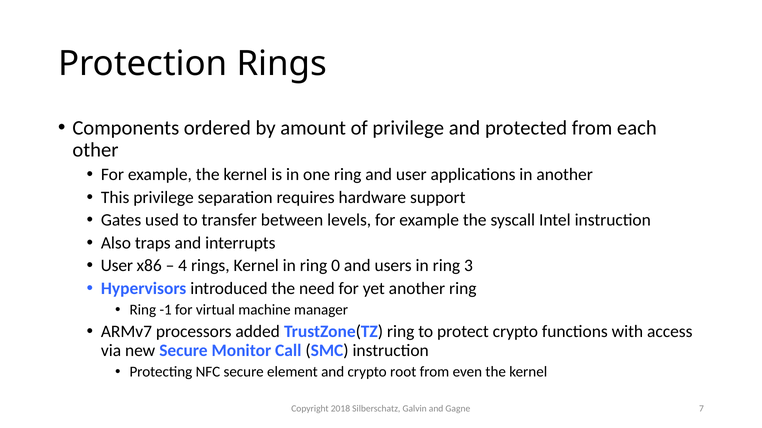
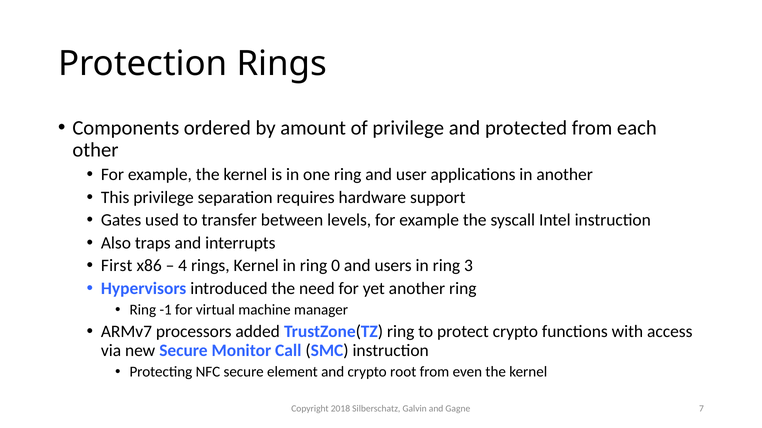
User: User -> First (117, 266)
